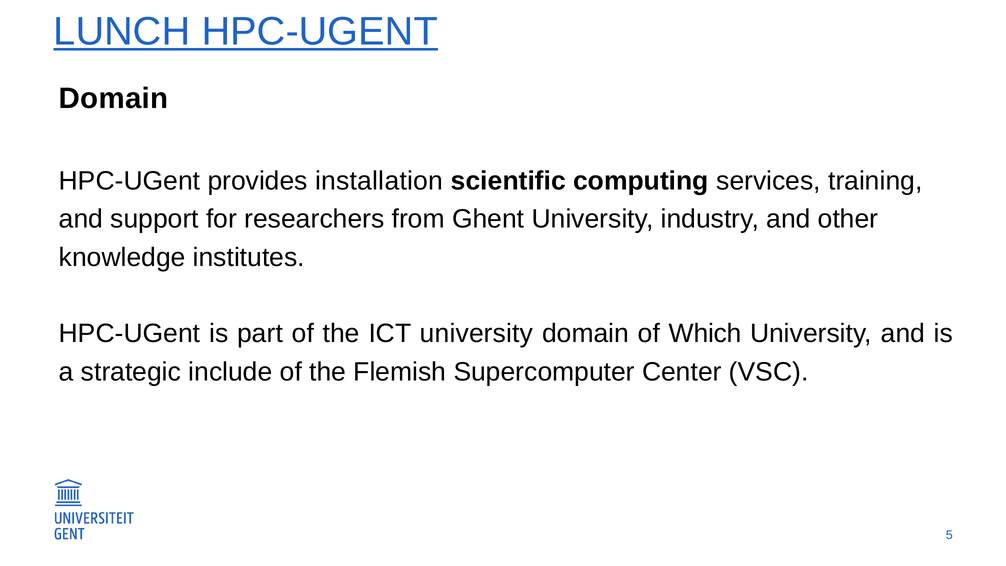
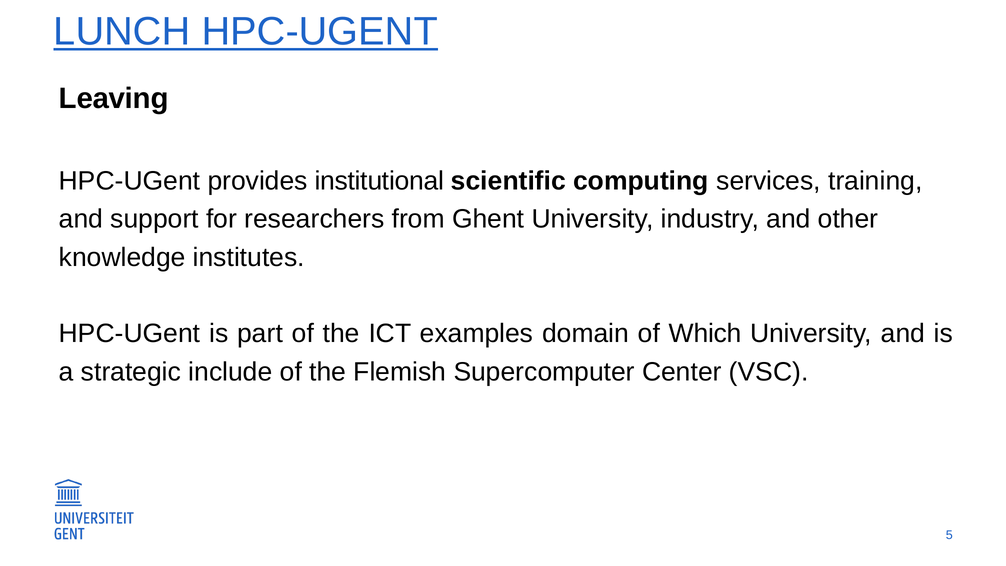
Domain: Domain -> Leaving (114, 99)
installation: installation -> institutional (379, 181)
ICT university: university -> examples (477, 334)
